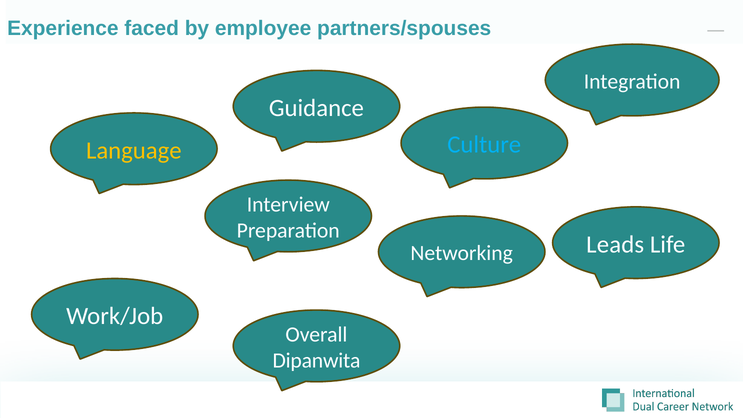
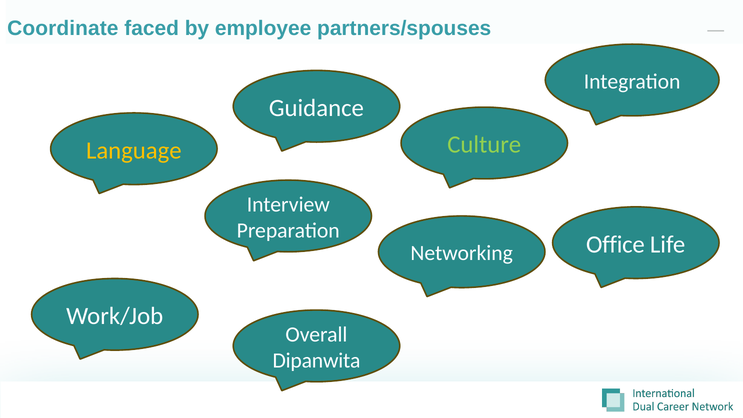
Experience: Experience -> Coordinate (63, 28)
Culture colour: light blue -> light green (484, 145)
Leads: Leads -> Office (615, 244)
